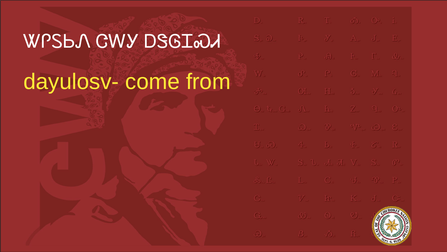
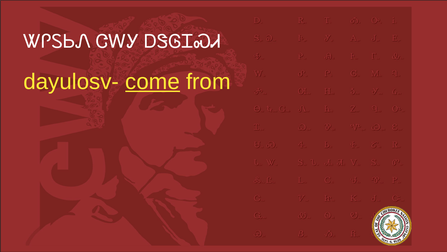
come underline: none -> present (153, 82)
